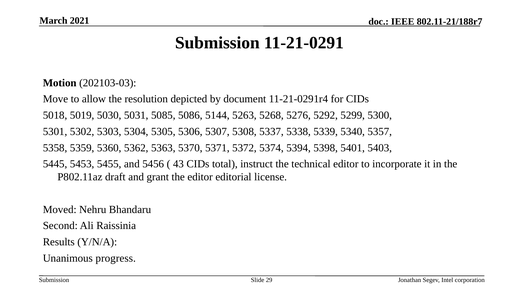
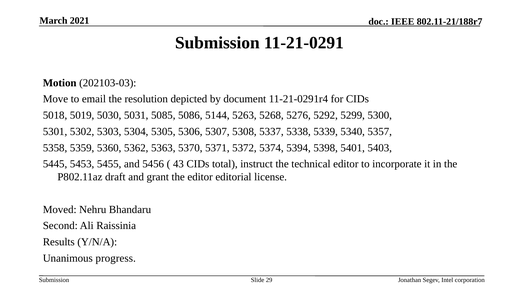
allow: allow -> email (94, 99)
